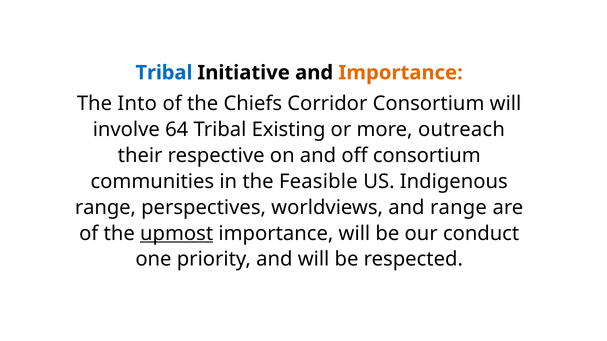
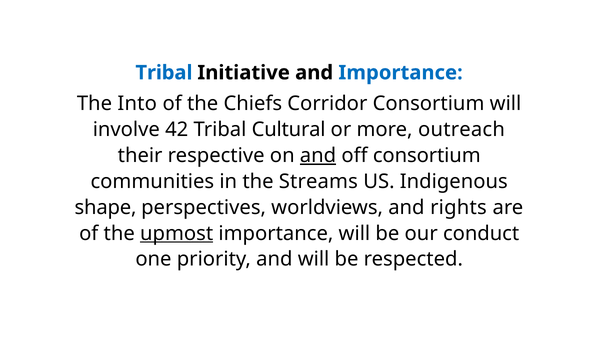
Importance colour: orange -> blue (401, 73)
64: 64 -> 42 (177, 130)
Existing: Existing -> Cultural (289, 130)
and underline: none -> present (318, 156)
Feasible: Feasible -> Streams (318, 182)
range: range -> shape (106, 208)
and range: range -> rights (458, 208)
